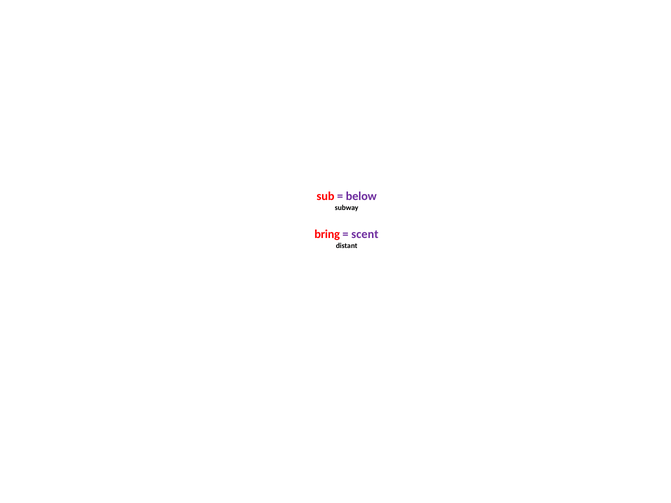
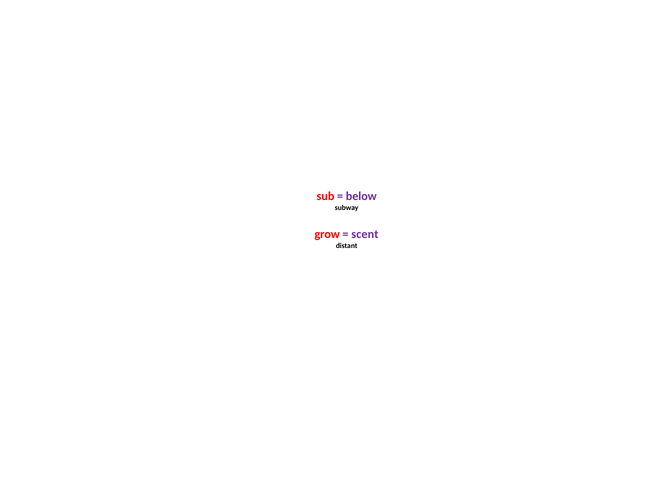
bring: bring -> grow (327, 235)
